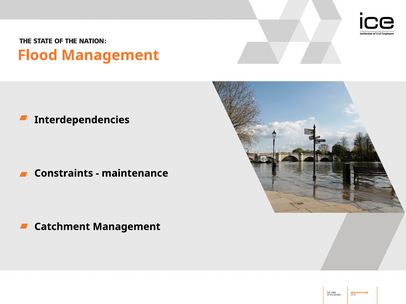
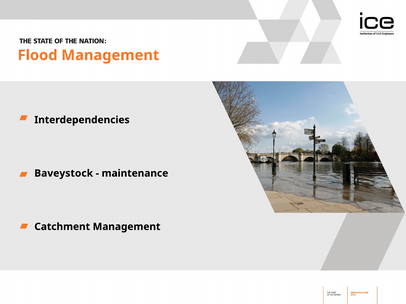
Constraints: Constraints -> Baveystock (64, 174)
